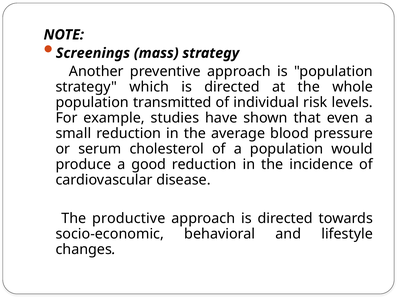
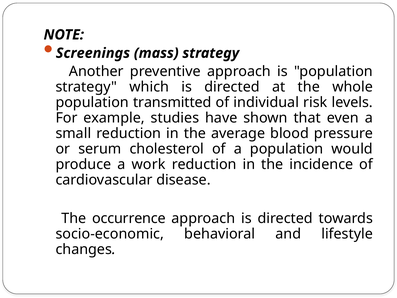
good: good -> work (149, 164)
productive: productive -> occurrence (129, 218)
